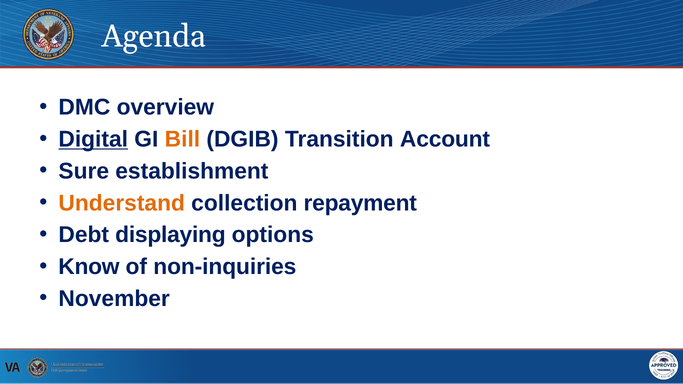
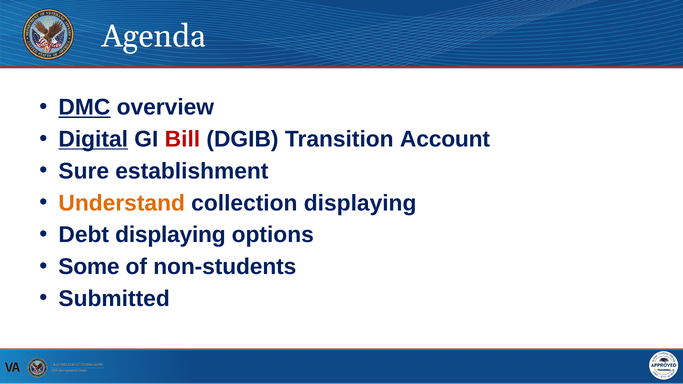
DMC underline: none -> present (84, 107)
Bill colour: orange -> red (182, 139)
collection repayment: repayment -> displaying (360, 203)
Know: Know -> Some (89, 267)
non-inquiries: non-inquiries -> non-students (225, 267)
November: November -> Submitted (114, 299)
